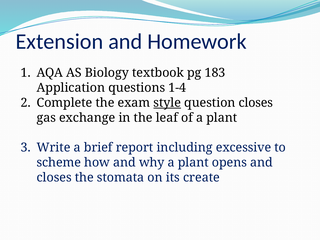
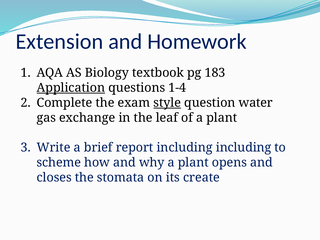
Application underline: none -> present (71, 88)
question closes: closes -> water (256, 103)
including excessive: excessive -> including (244, 148)
